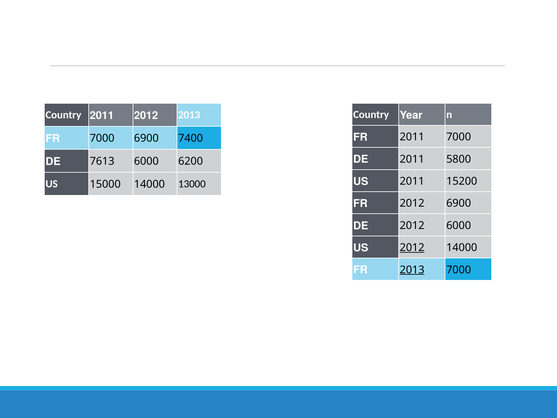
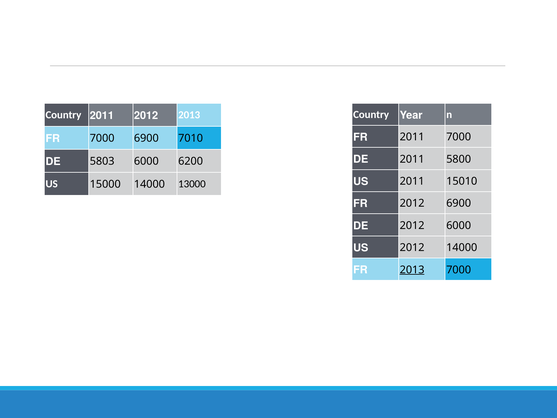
7400: 7400 -> 7010 (191, 138)
7613: 7613 -> 5803 (102, 161)
15200: 15200 -> 15010 (462, 181)
2012 underline: present -> none (412, 247)
